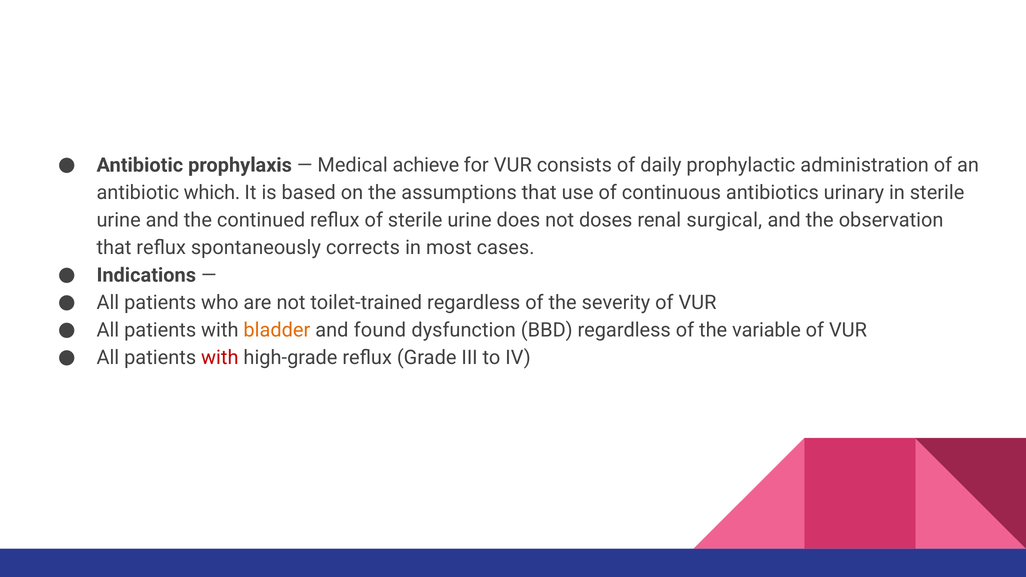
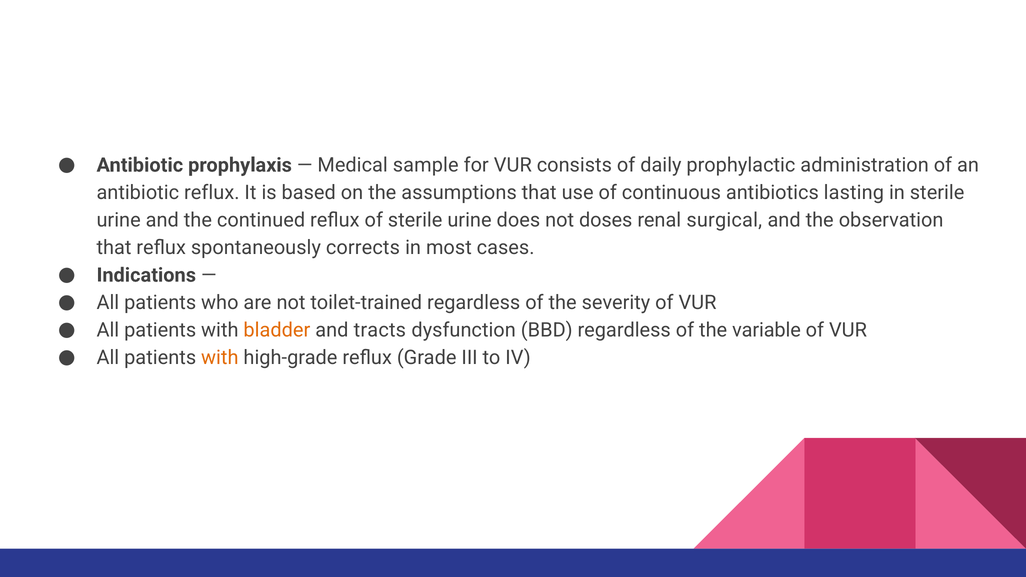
achieve: achieve -> sample (426, 165)
antibiotic which: which -> reflux (212, 193)
urinary: urinary -> lasting (854, 193)
found: found -> tracts (380, 330)
with colour: red -> orange (220, 358)
